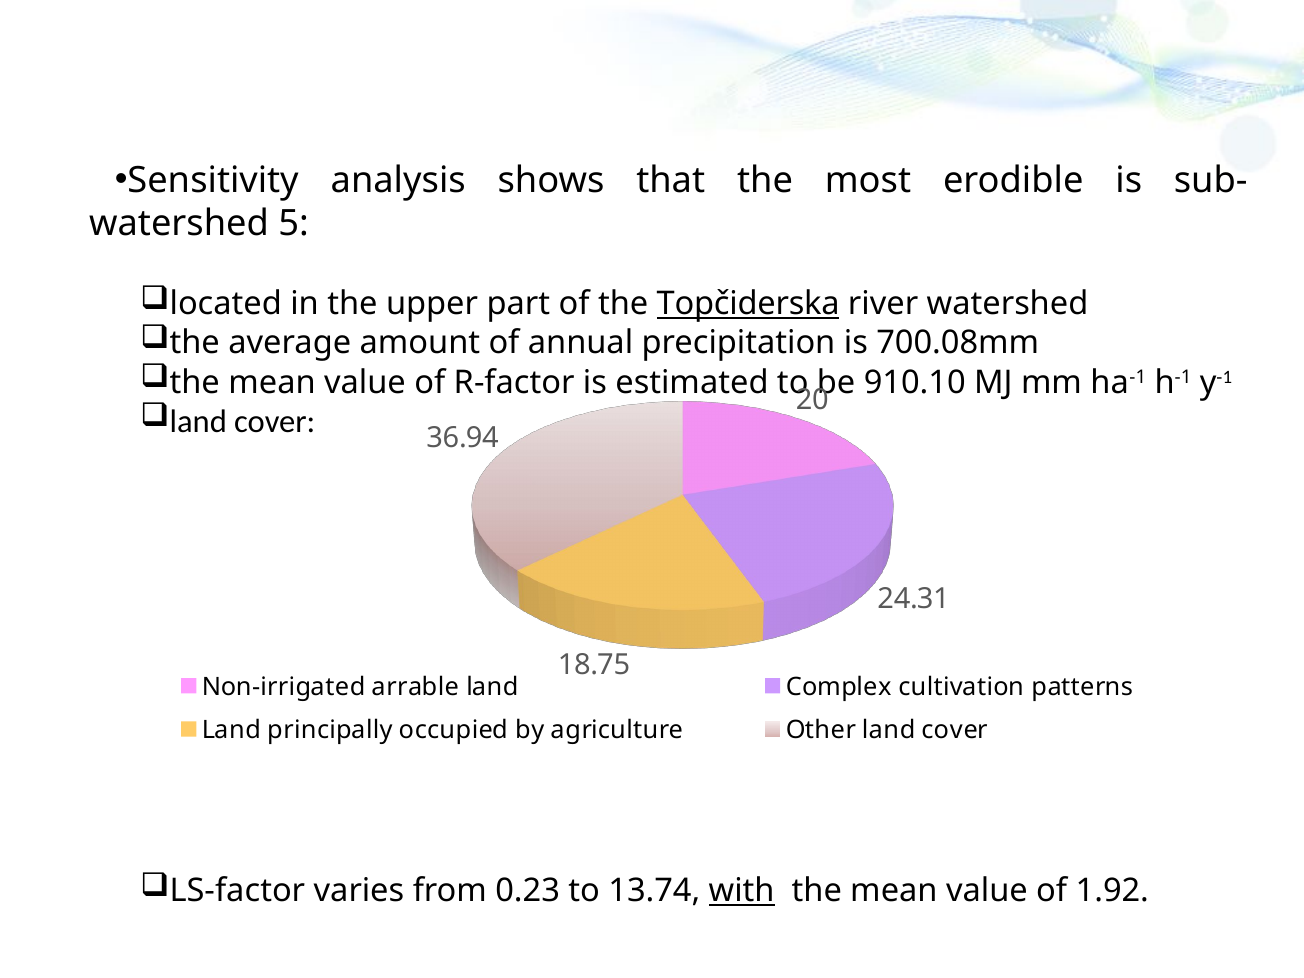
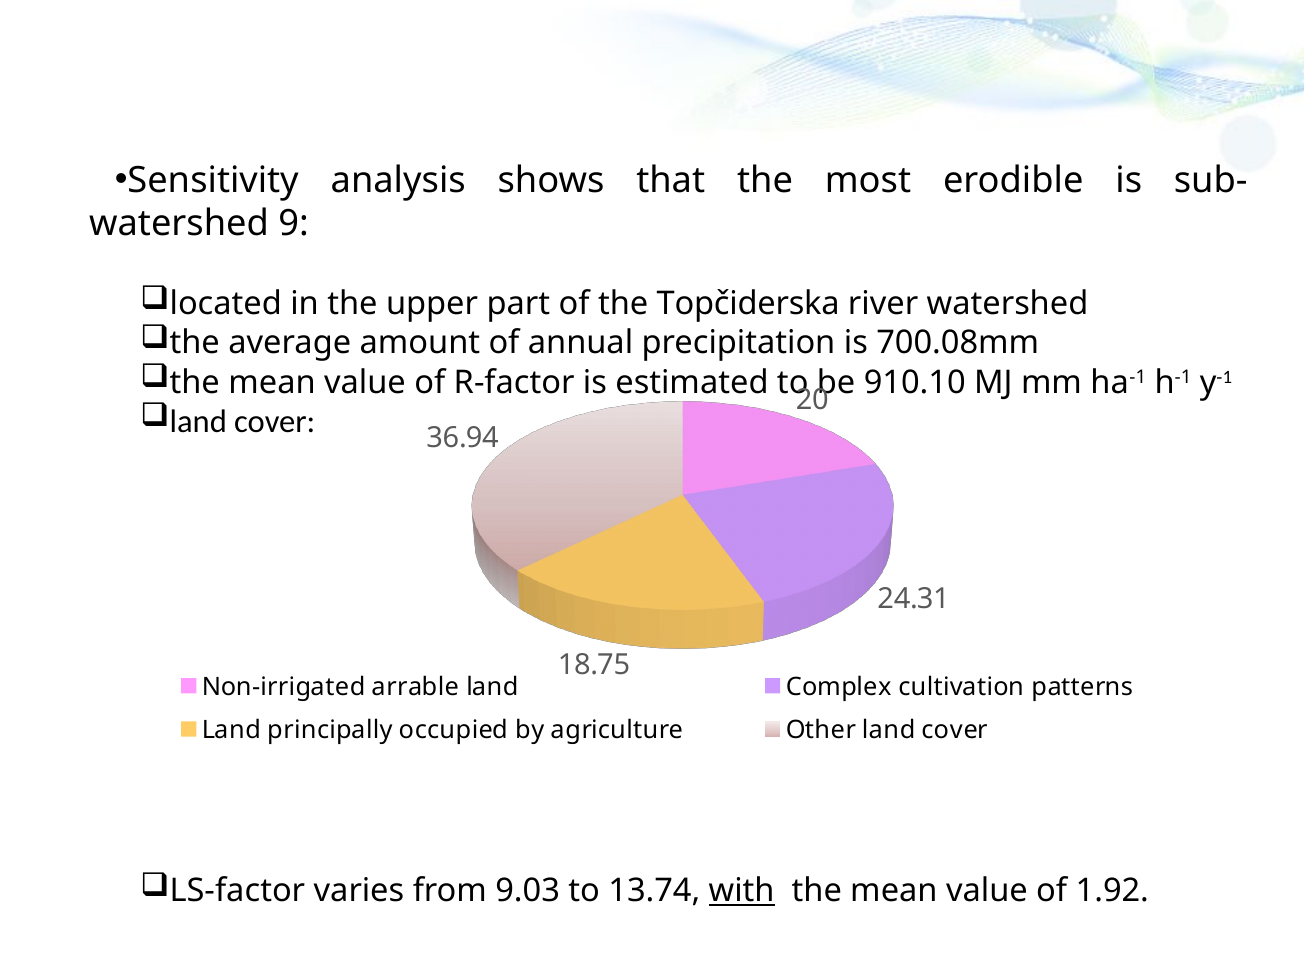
5: 5 -> 9 (294, 224)
Topčiderska underline: present -> none (748, 304)
0.23: 0.23 -> 9.03 (528, 891)
